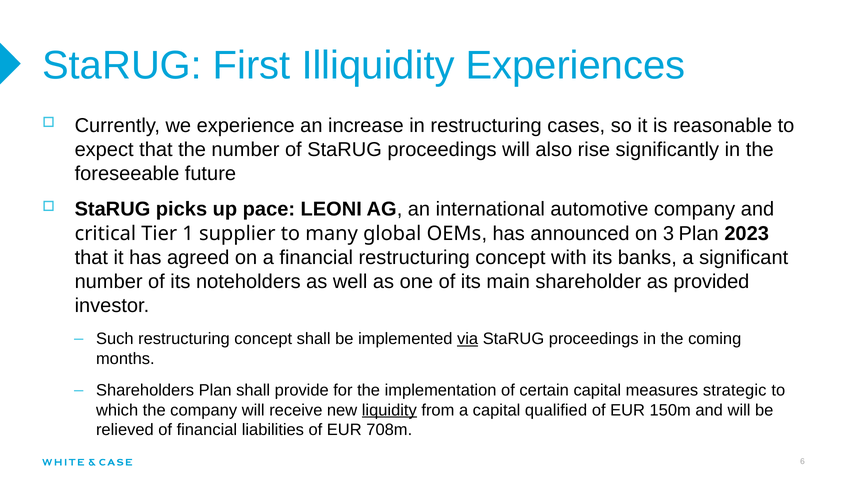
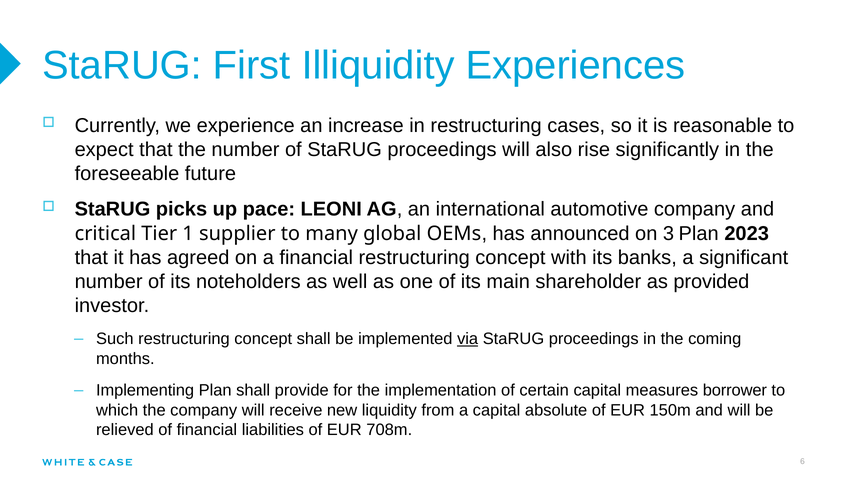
Shareholders: Shareholders -> Implementing (145, 390)
strategic: strategic -> borrower (735, 390)
liquidity underline: present -> none (389, 410)
qualified: qualified -> absolute (556, 410)
